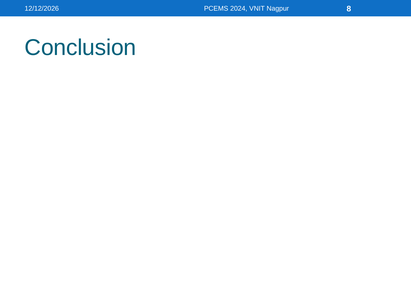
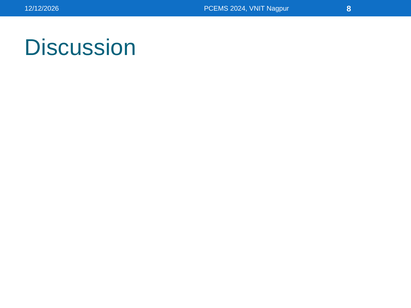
Conclusion: Conclusion -> Discussion (80, 48)
